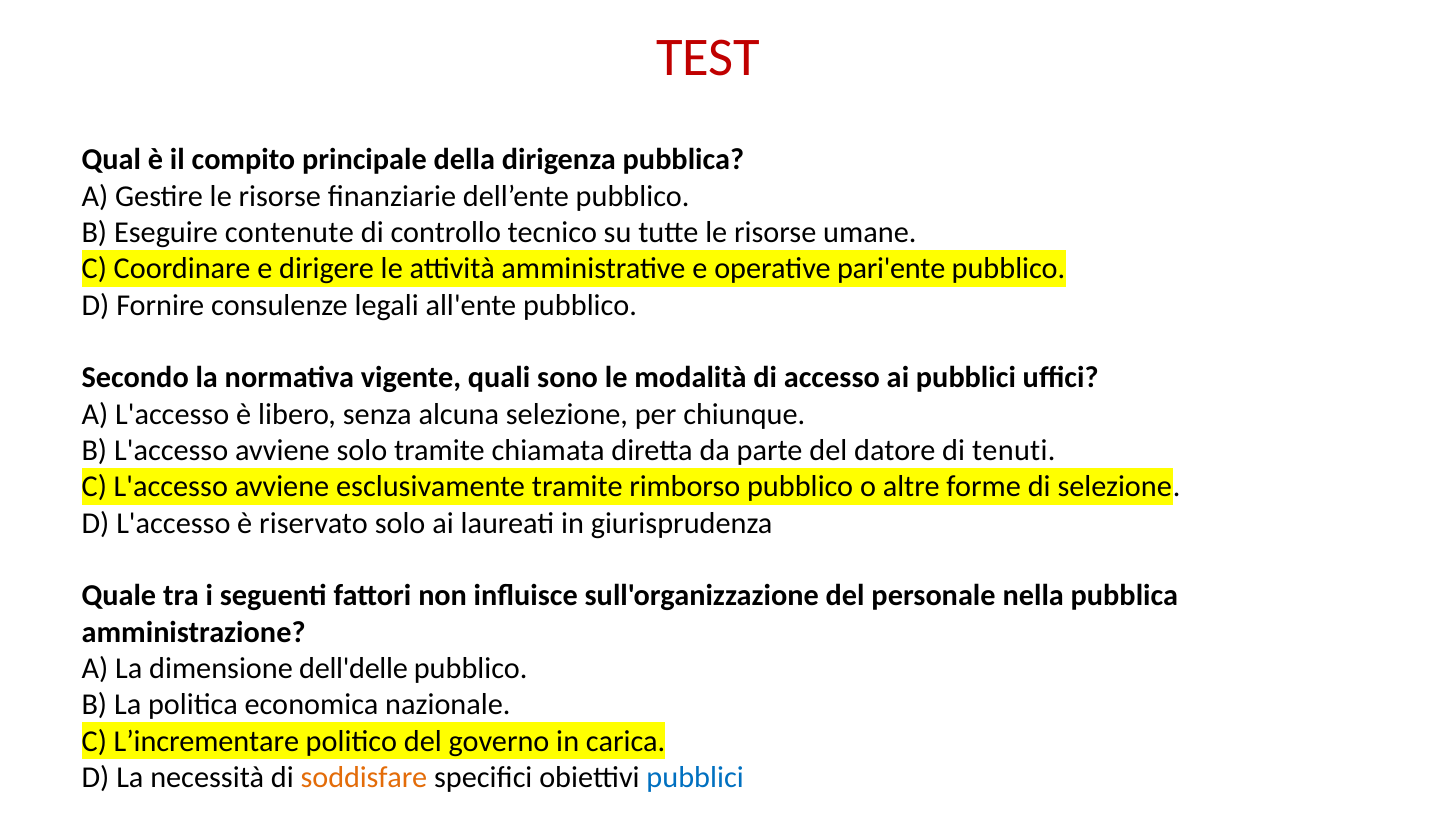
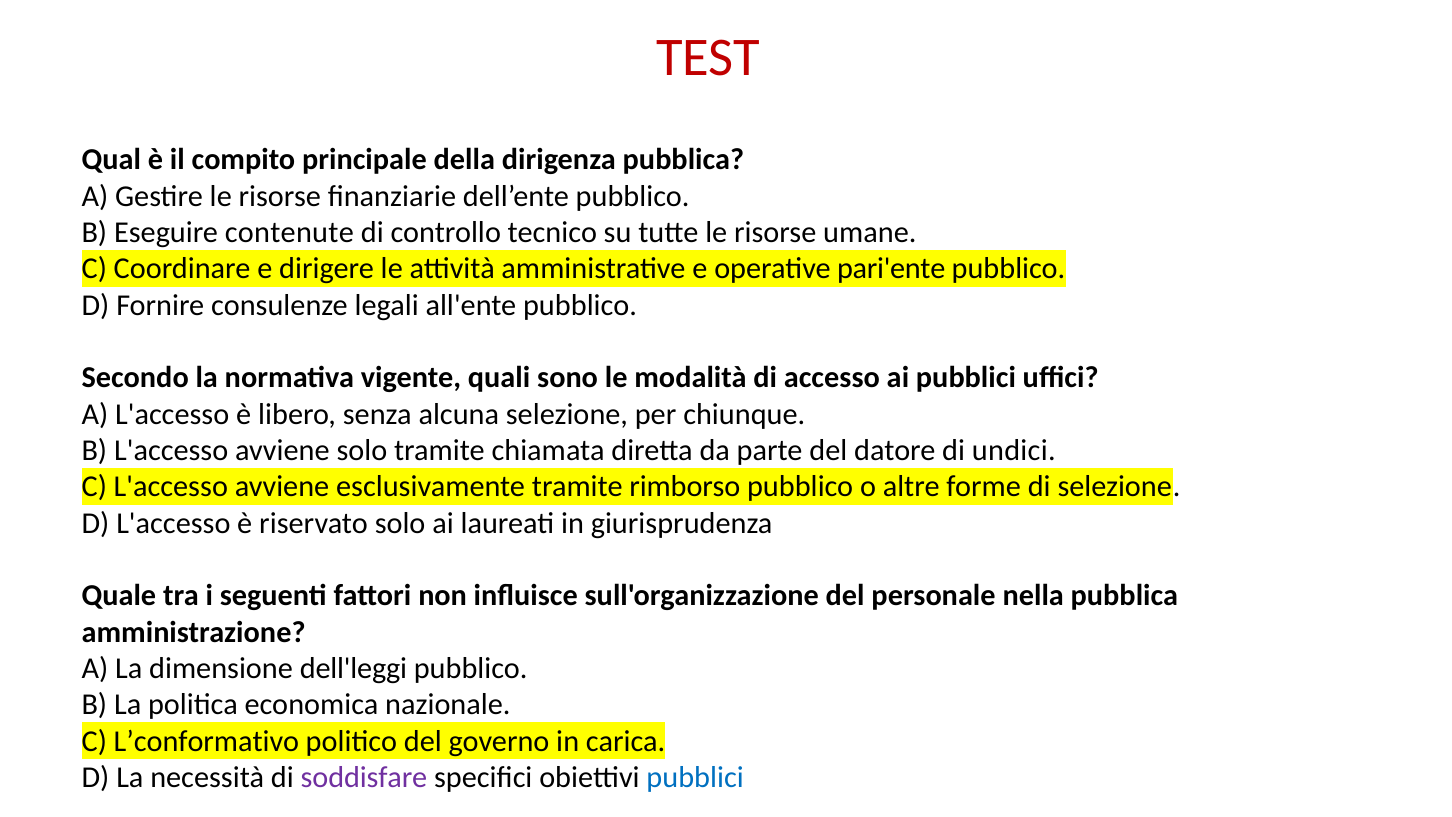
tenuti: tenuti -> undici (1014, 450)
dell'delle: dell'delle -> dell'leggi (353, 668)
L’incrementare: L’incrementare -> L’conformativo (206, 741)
soddisfare colour: orange -> purple (364, 777)
